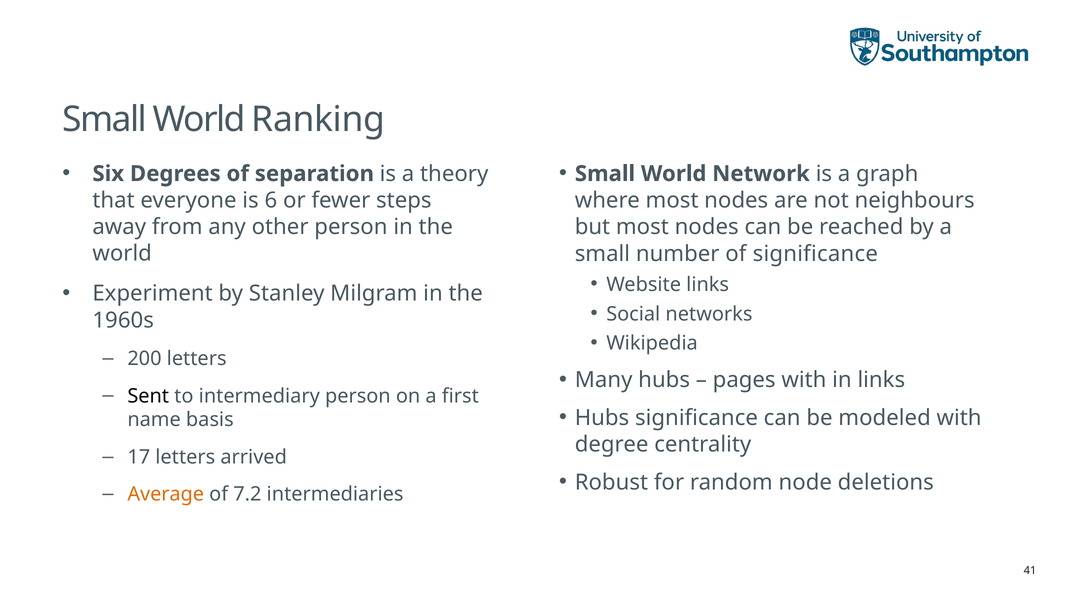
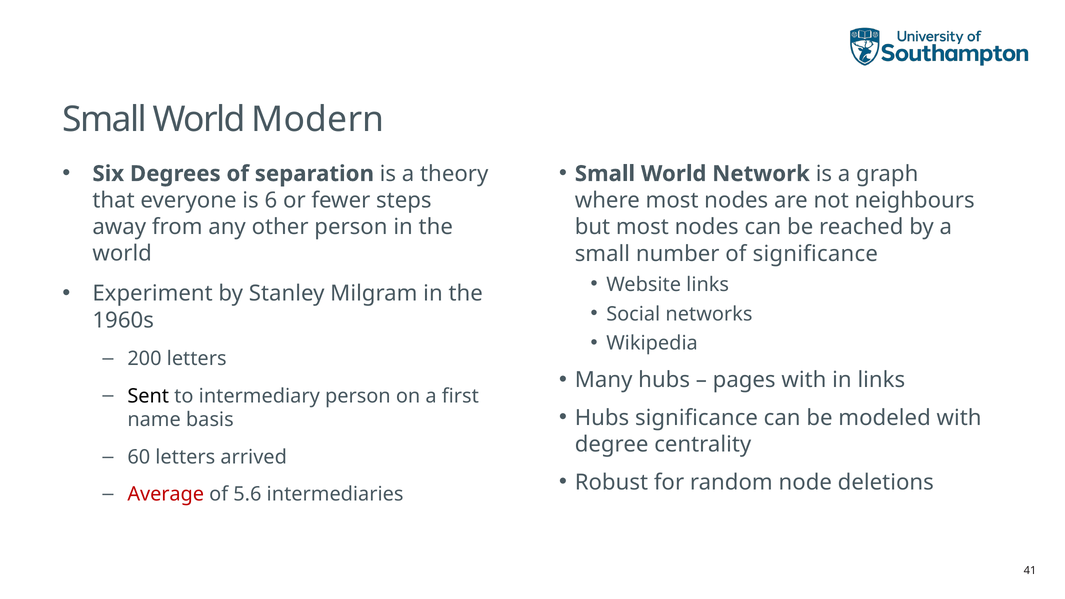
Ranking: Ranking -> Modern (318, 119)
17: 17 -> 60 (139, 457)
Average colour: orange -> red (166, 494)
7.2: 7.2 -> 5.6 (247, 494)
